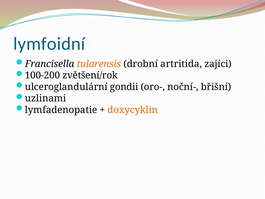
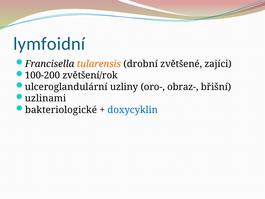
artritida: artritida -> zvětšené (181, 64)
gondii: gondii -> uzliny (124, 87)
noční-: noční- -> obraz- (183, 87)
lymfadenopatie: lymfadenopatie -> bakteriologické (61, 110)
doxycyklin colour: orange -> blue (133, 110)
